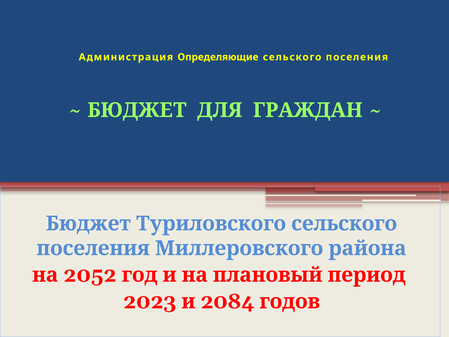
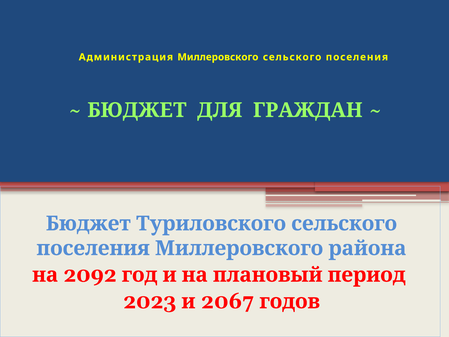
Администрация Определяющие: Определяющие -> Миллеровского (218, 57)
2052: 2052 -> 2092 (90, 275)
2084: 2084 -> 2067 (227, 301)
